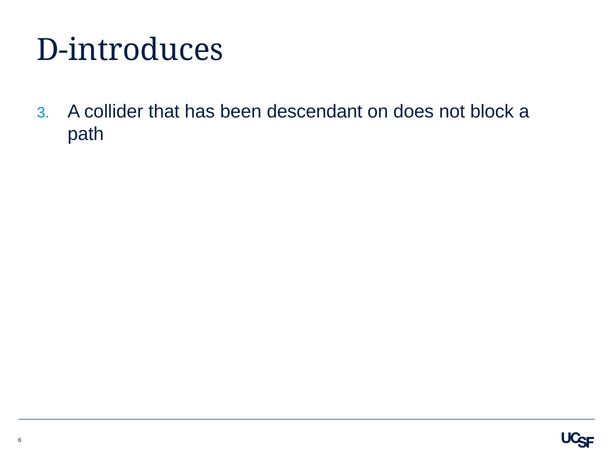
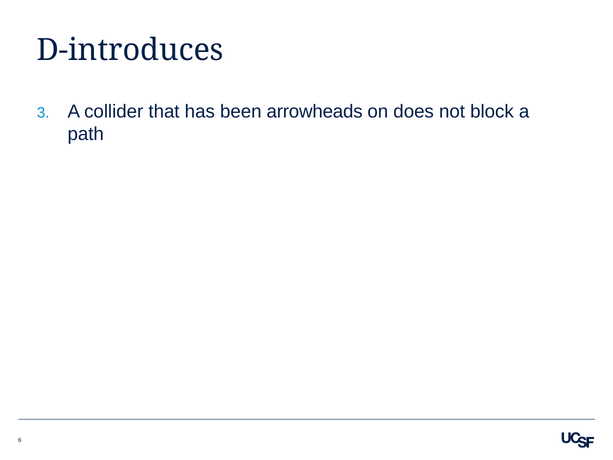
descendant: descendant -> arrowheads (315, 111)
